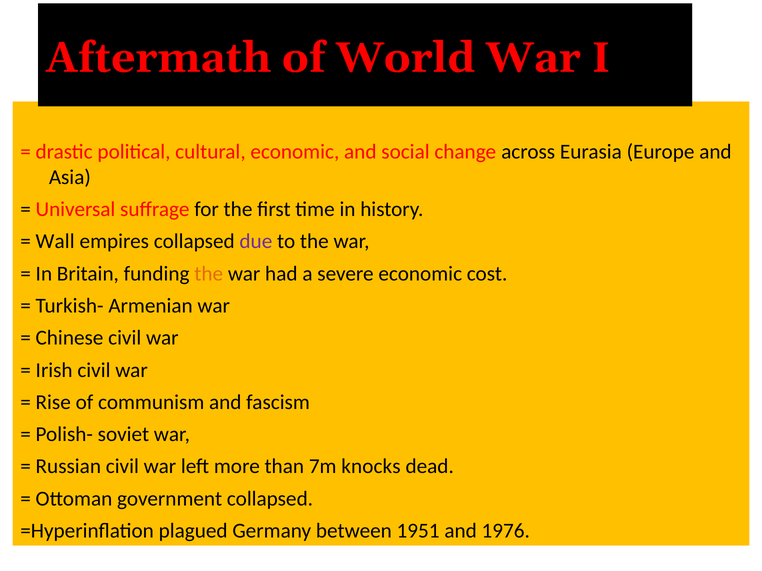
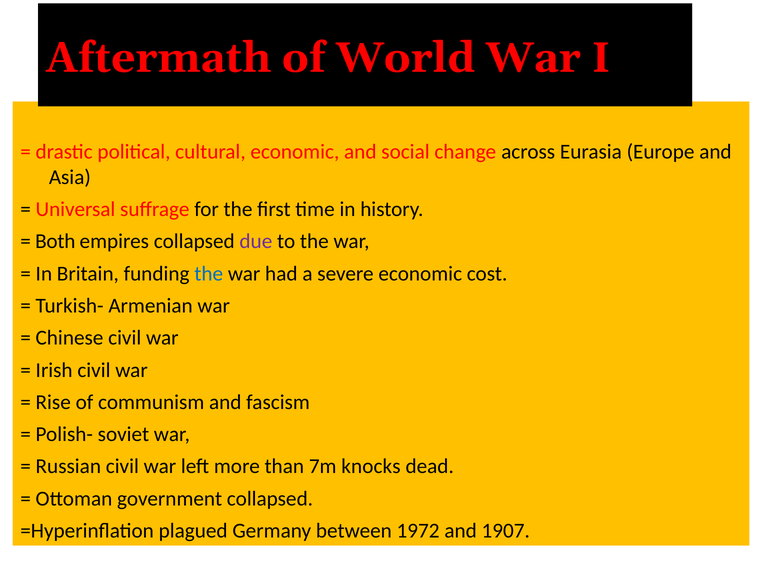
Wall: Wall -> Both (55, 242)
the colour: orange -> blue (209, 274)
1951: 1951 -> 1972 (418, 531)
1976: 1976 -> 1907 (506, 531)
